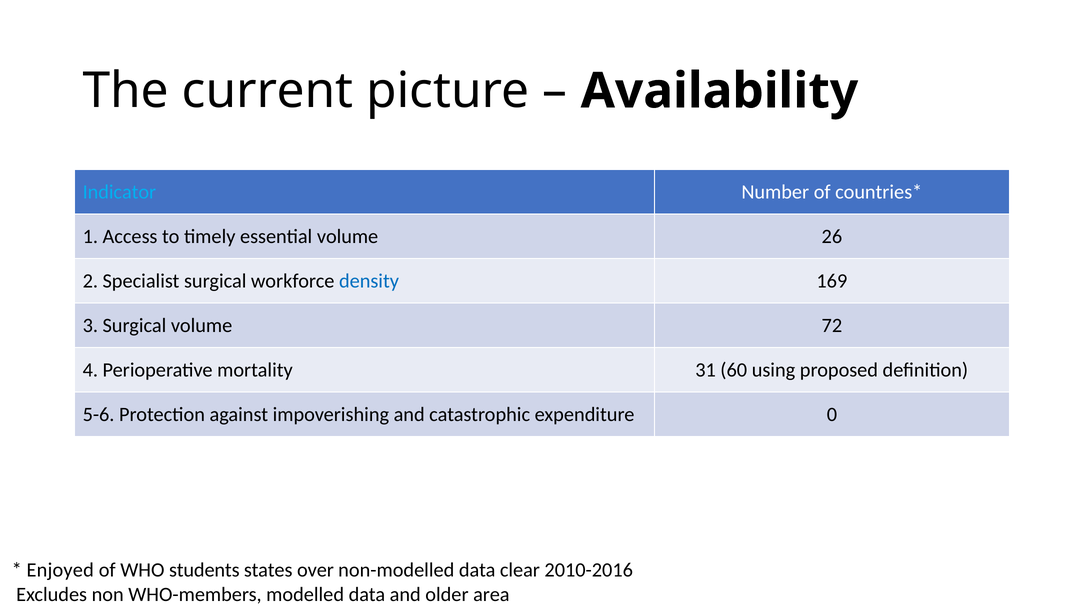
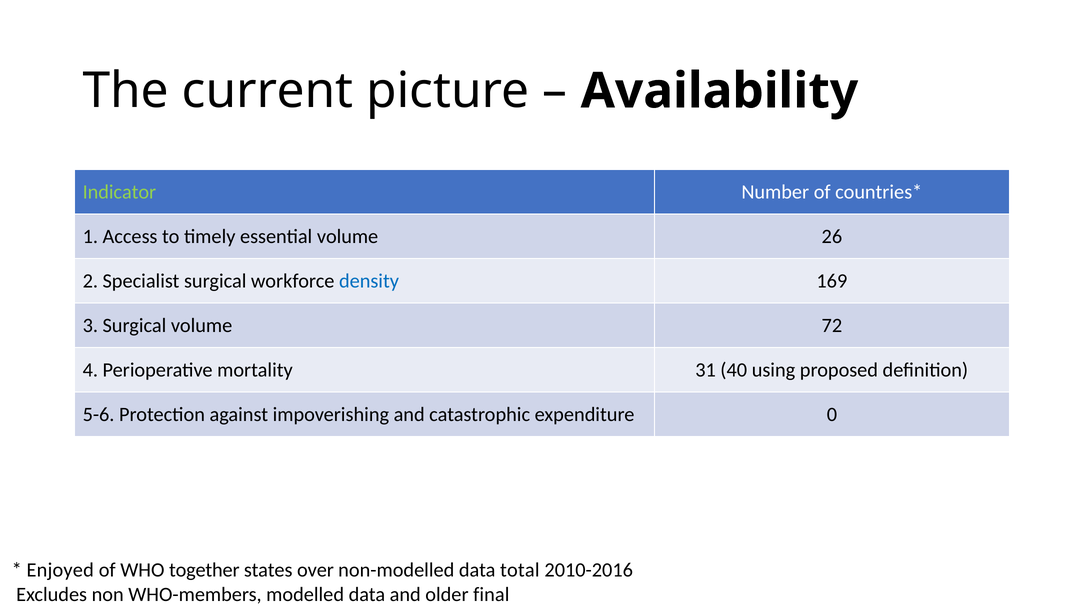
Indicator colour: light blue -> light green (119, 192)
60: 60 -> 40 (734, 370)
students: students -> together (204, 570)
clear: clear -> total (520, 570)
area: area -> final (491, 594)
